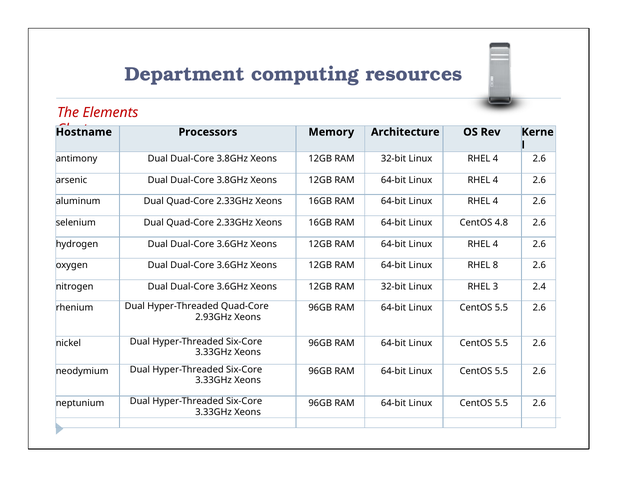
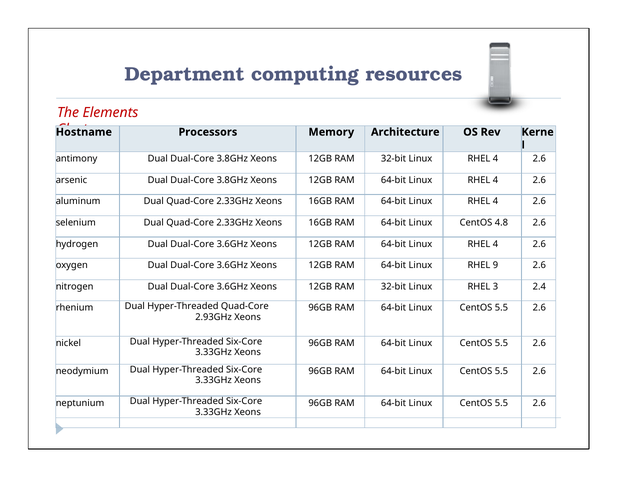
8: 8 -> 9 (495, 265)
